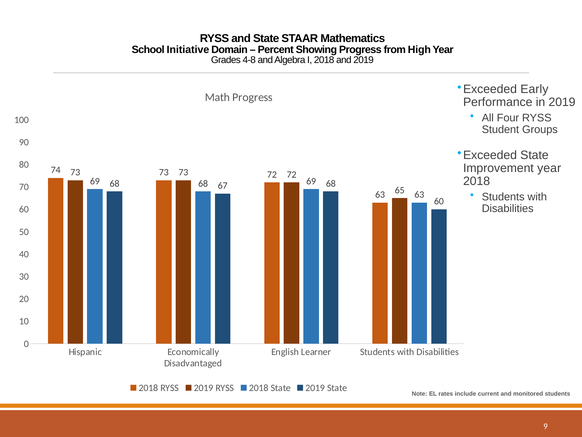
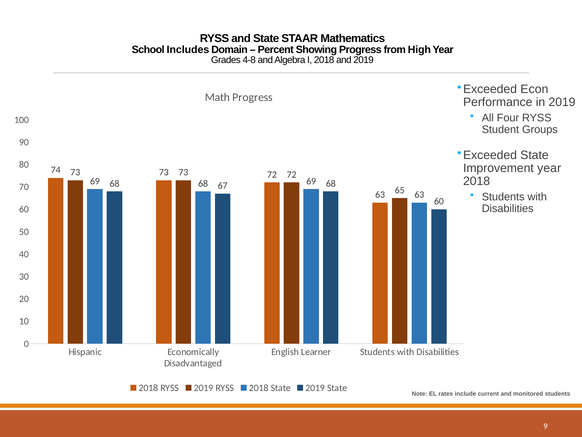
Initiative: Initiative -> Includes (188, 50)
Early: Early -> Econ (534, 89)
